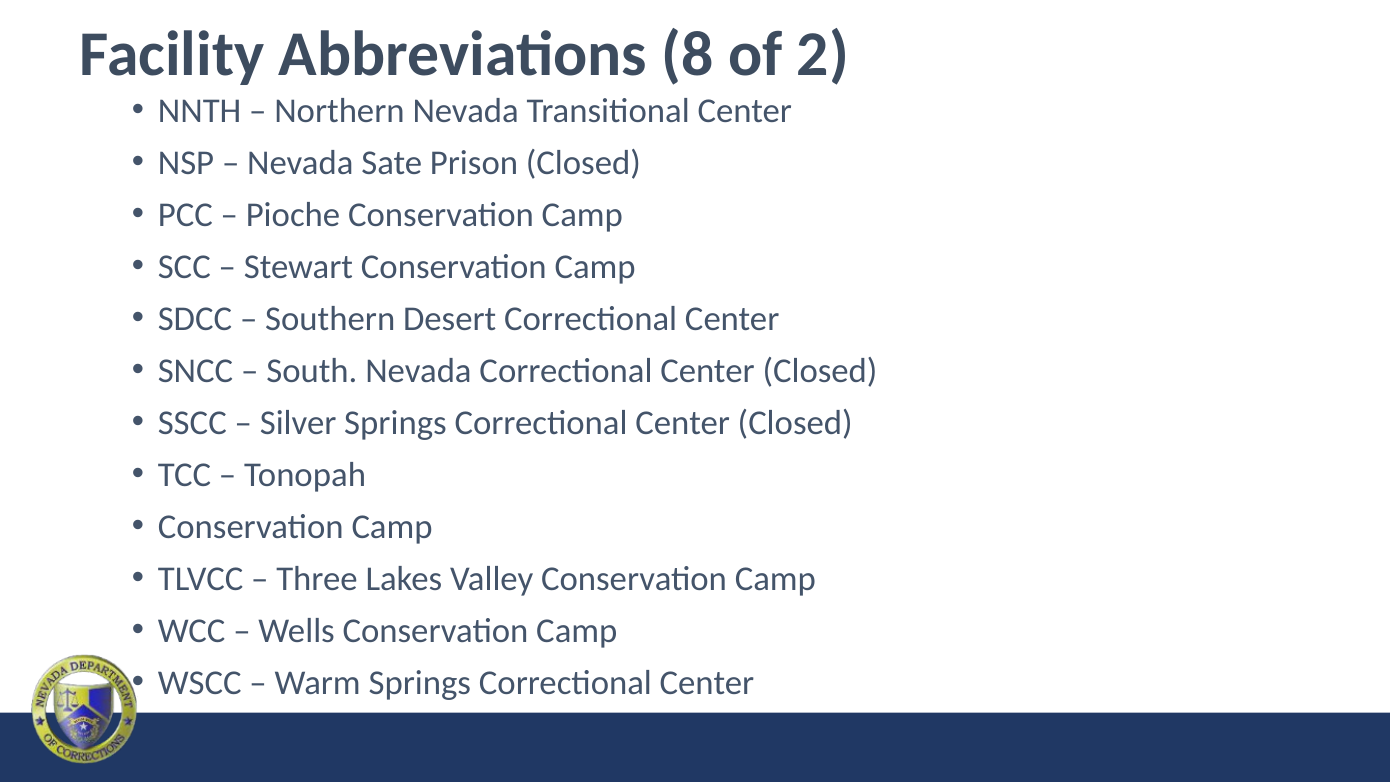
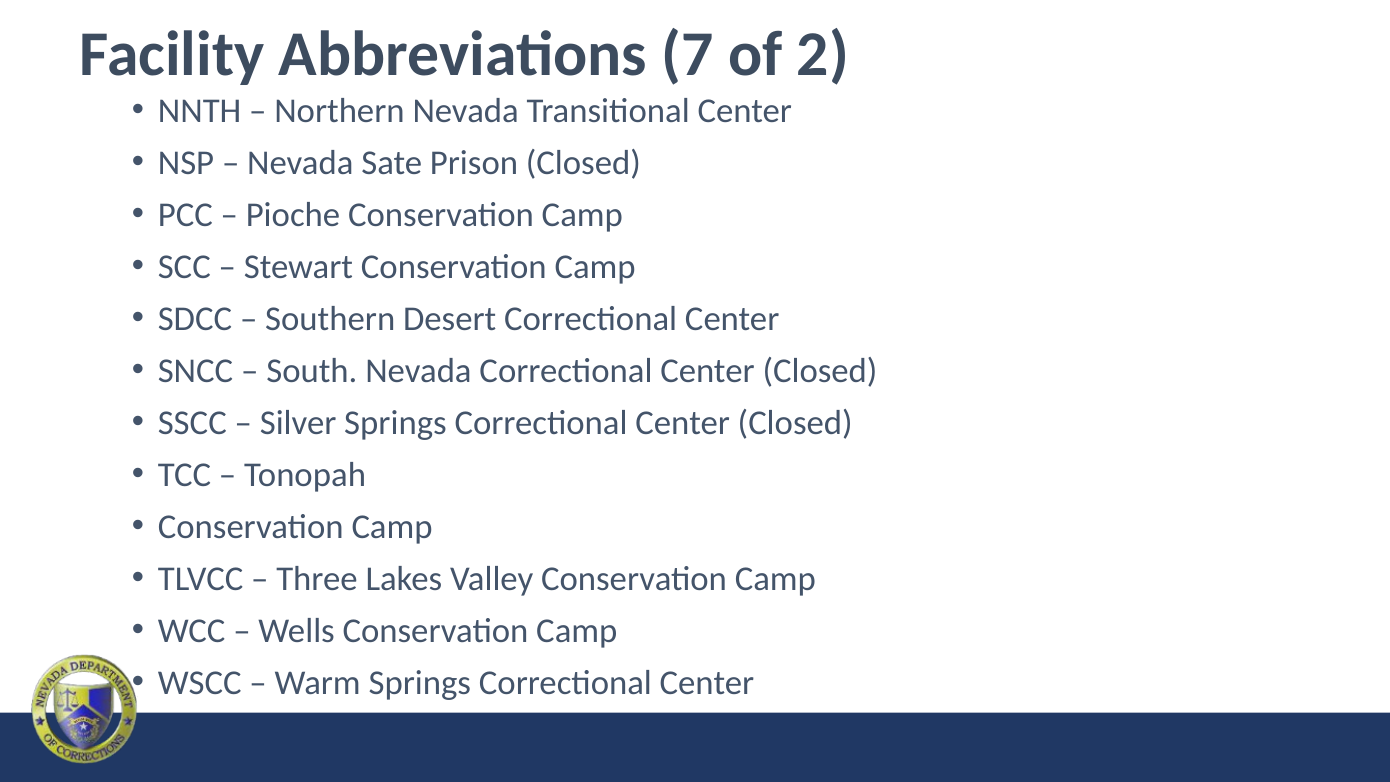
8: 8 -> 7 (688, 54)
